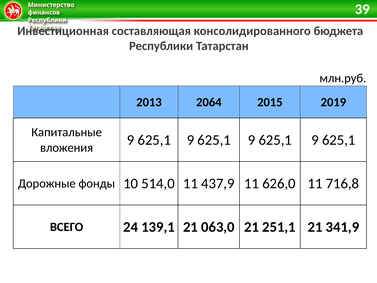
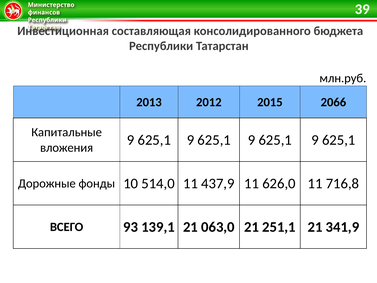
2064: 2064 -> 2012 (209, 102)
2019: 2019 -> 2066 (333, 102)
24: 24 -> 93 (131, 227)
